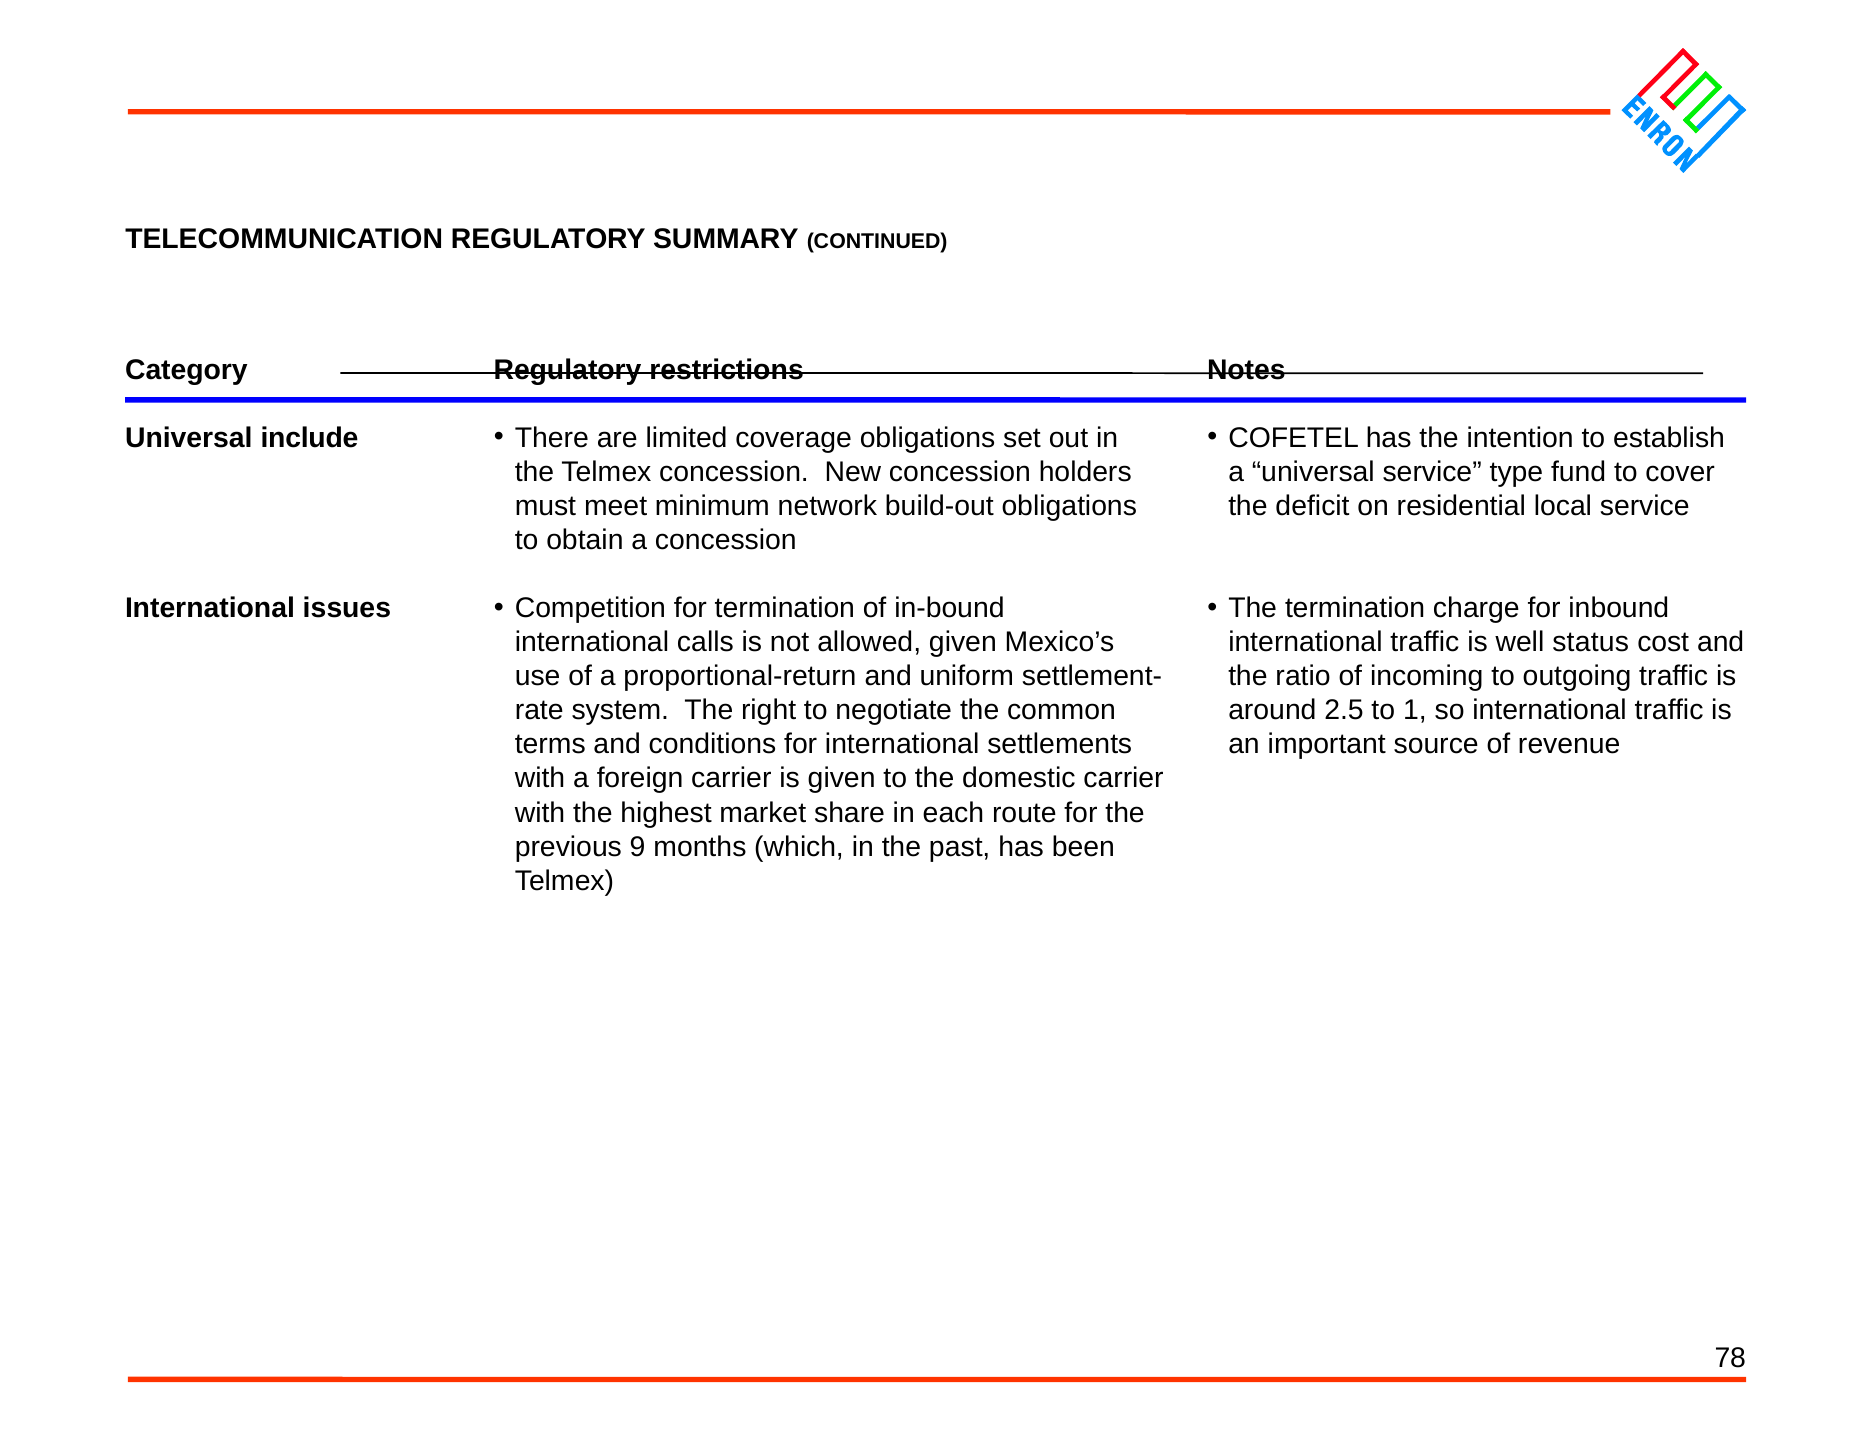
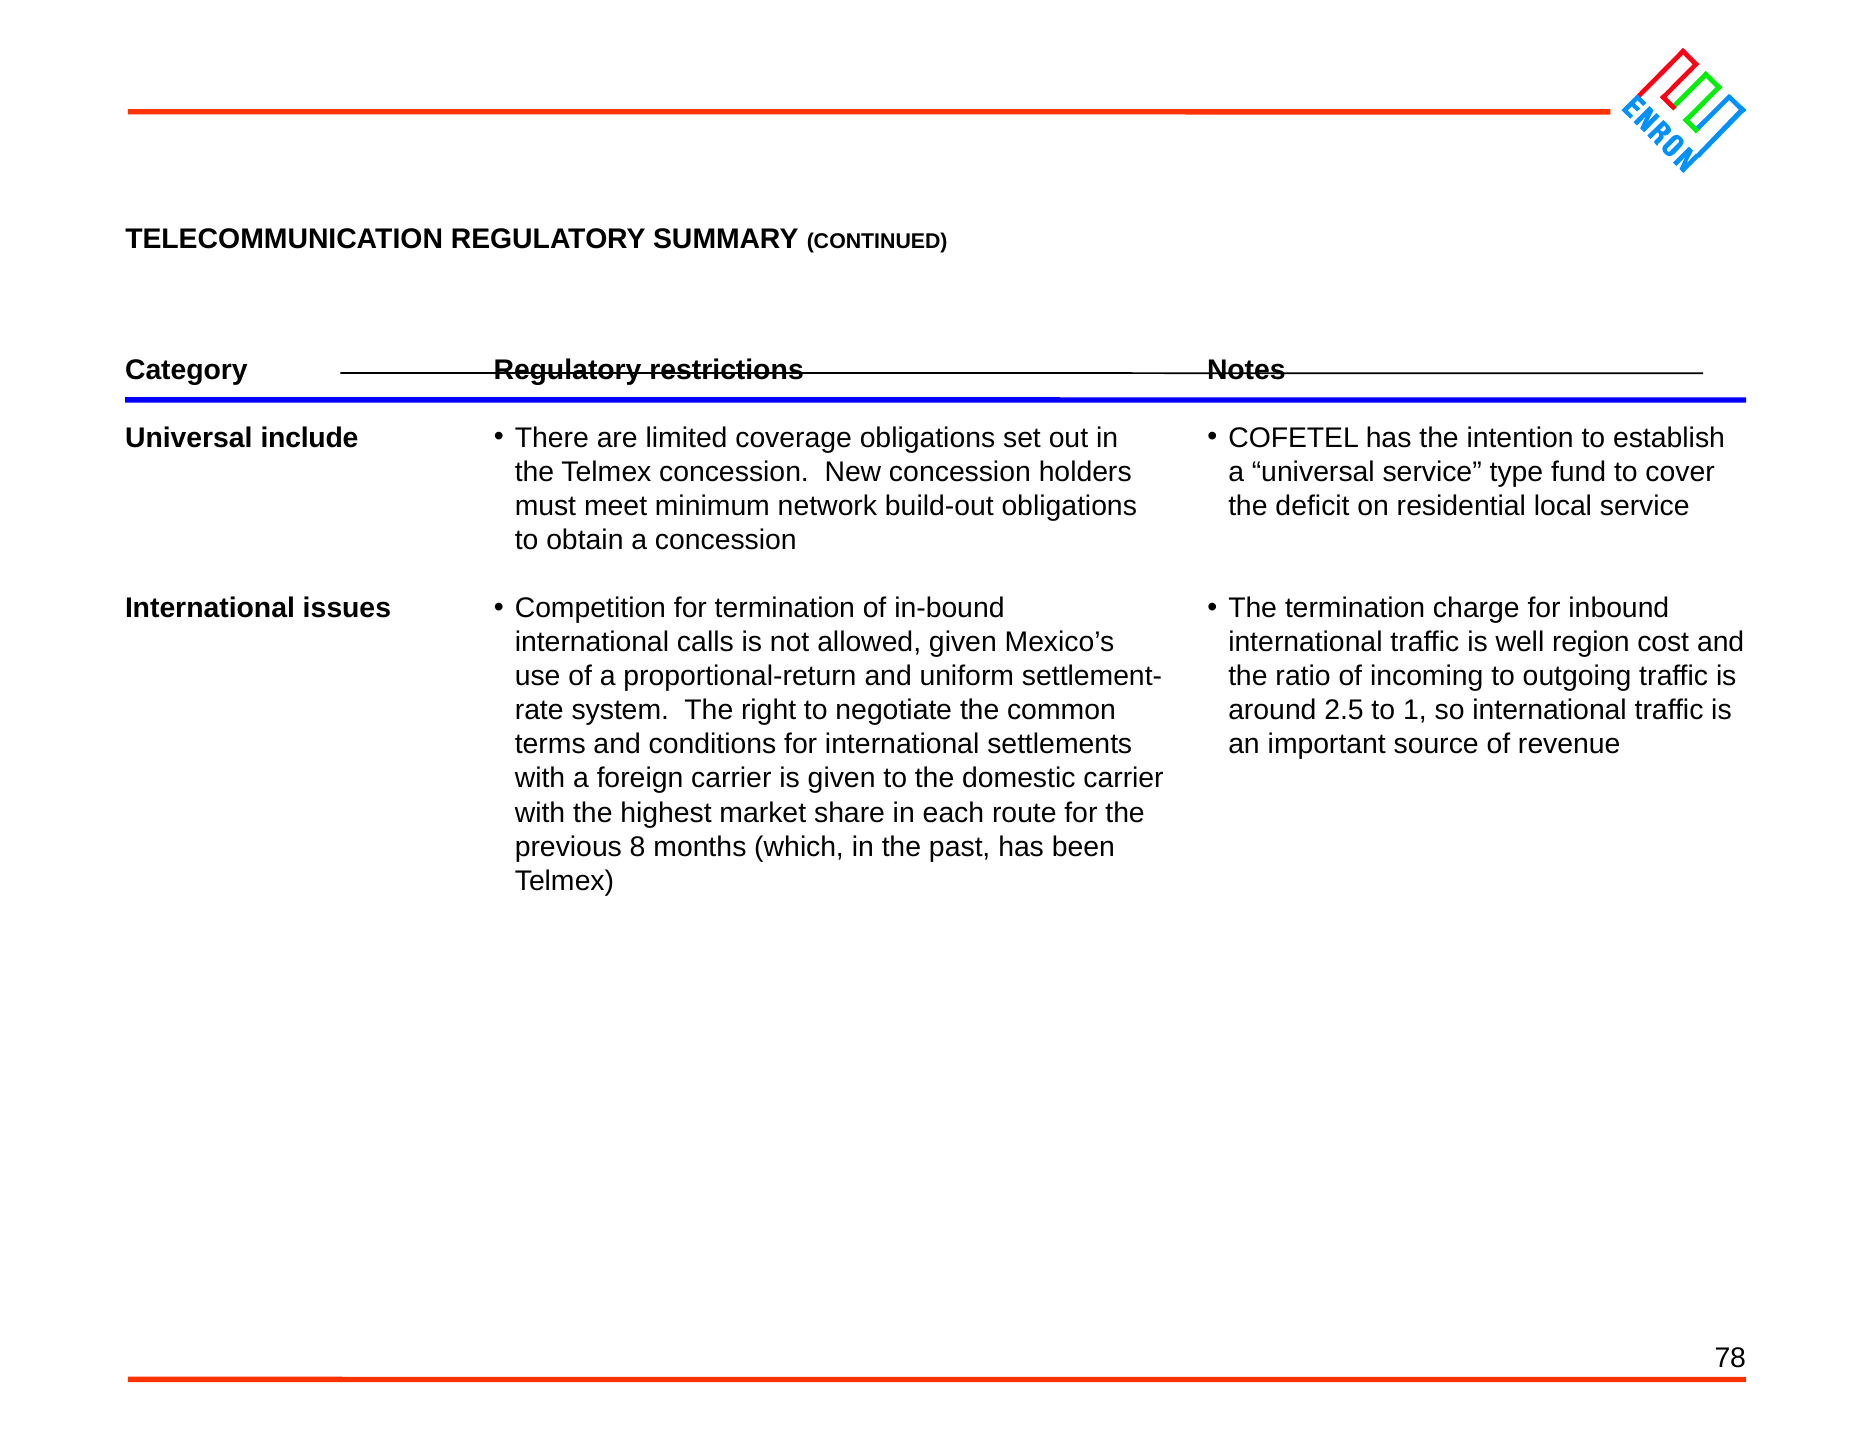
status: status -> region (1591, 642)
9: 9 -> 8 (638, 847)
